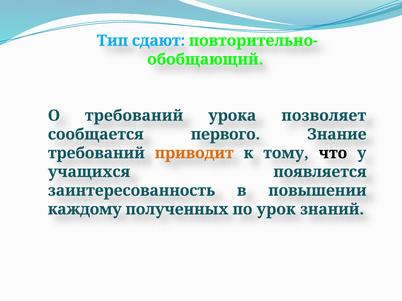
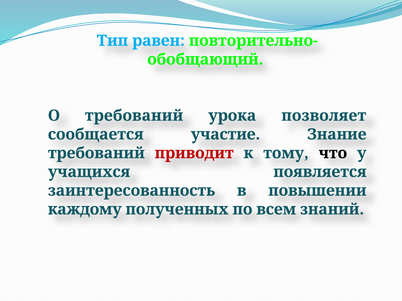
сдают: сдают -> равен (158, 41)
первого: первого -> участие (225, 135)
приводит colour: orange -> red (194, 153)
урок: урок -> всем (276, 210)
